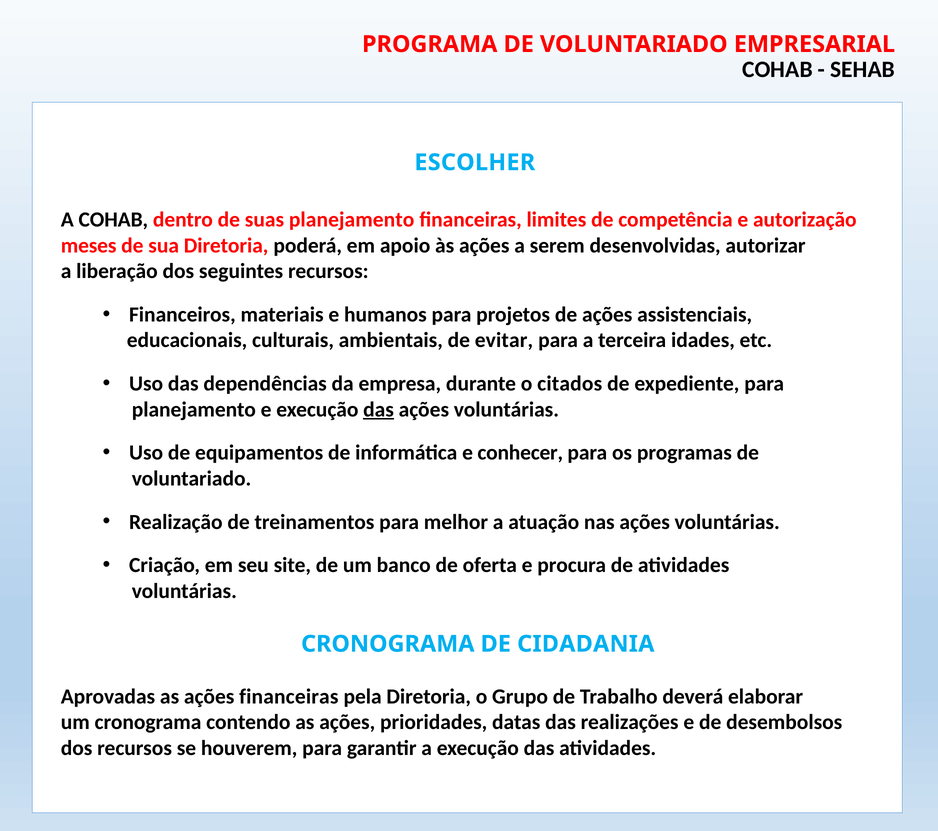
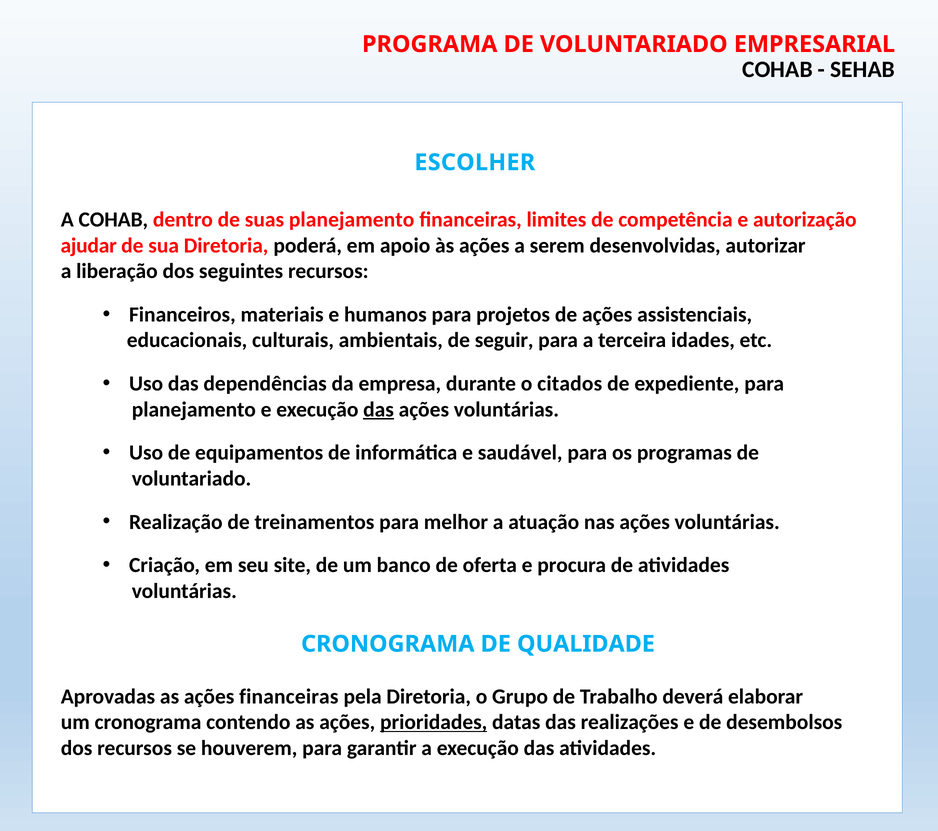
meses: meses -> ajudar (89, 245)
evitar: evitar -> seguir (504, 340)
conhecer: conhecer -> saudável (520, 453)
CIDADANIA: CIDADANIA -> QUALIDADE (586, 644)
prioridades underline: none -> present (434, 722)
